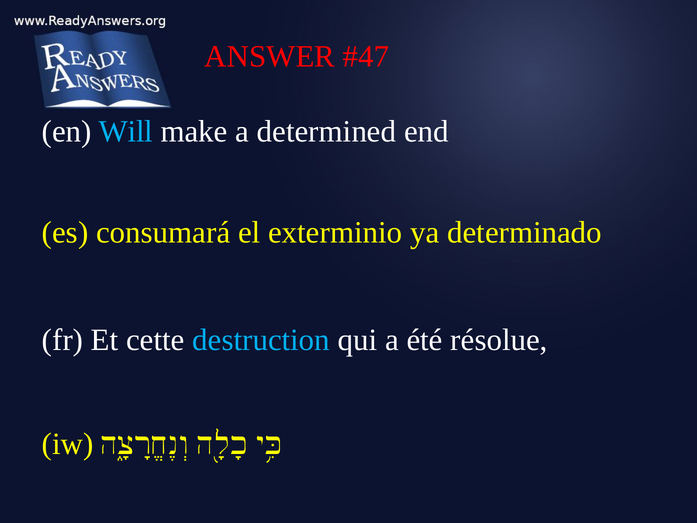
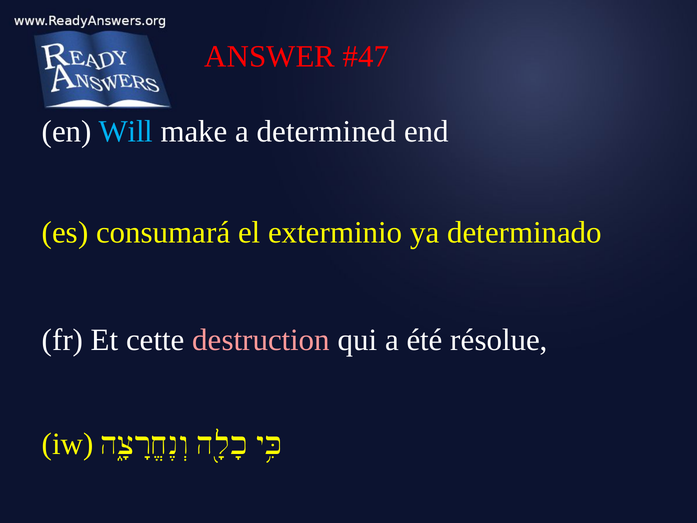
destruction colour: light blue -> pink (261, 340)
